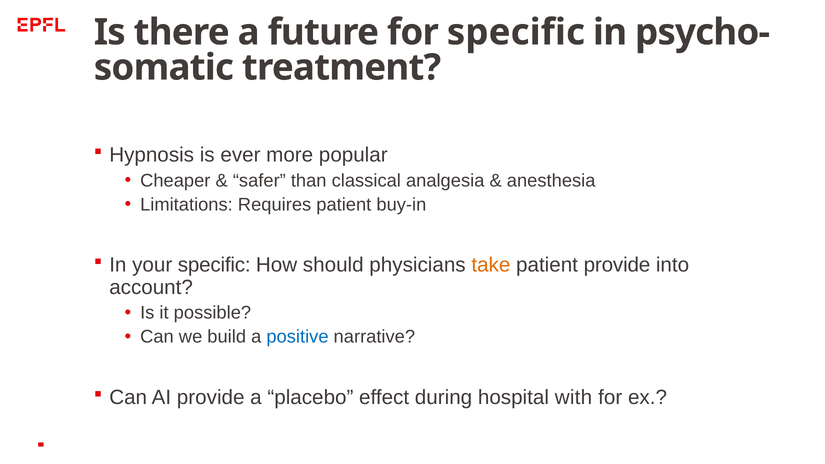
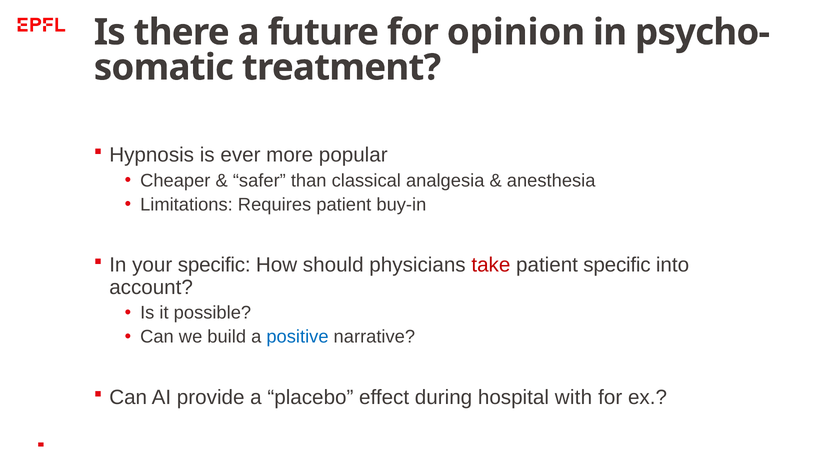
for specific: specific -> opinion (516, 32)
take colour: orange -> red (491, 265)
patient provide: provide -> specific (617, 265)
